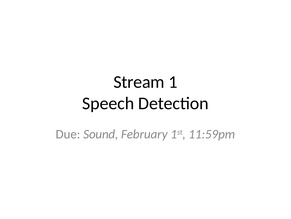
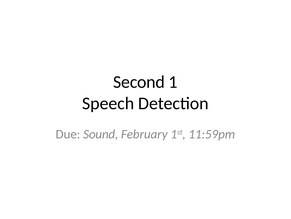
Stream: Stream -> Second (139, 82)
